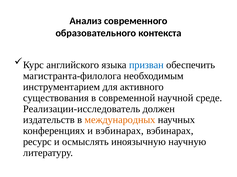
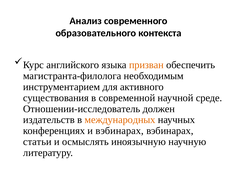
призван colour: blue -> orange (146, 65)
Реализации-исследователь: Реализации-исследователь -> Отношении-исследователь (82, 109)
ресурс: ресурс -> статьи (37, 142)
